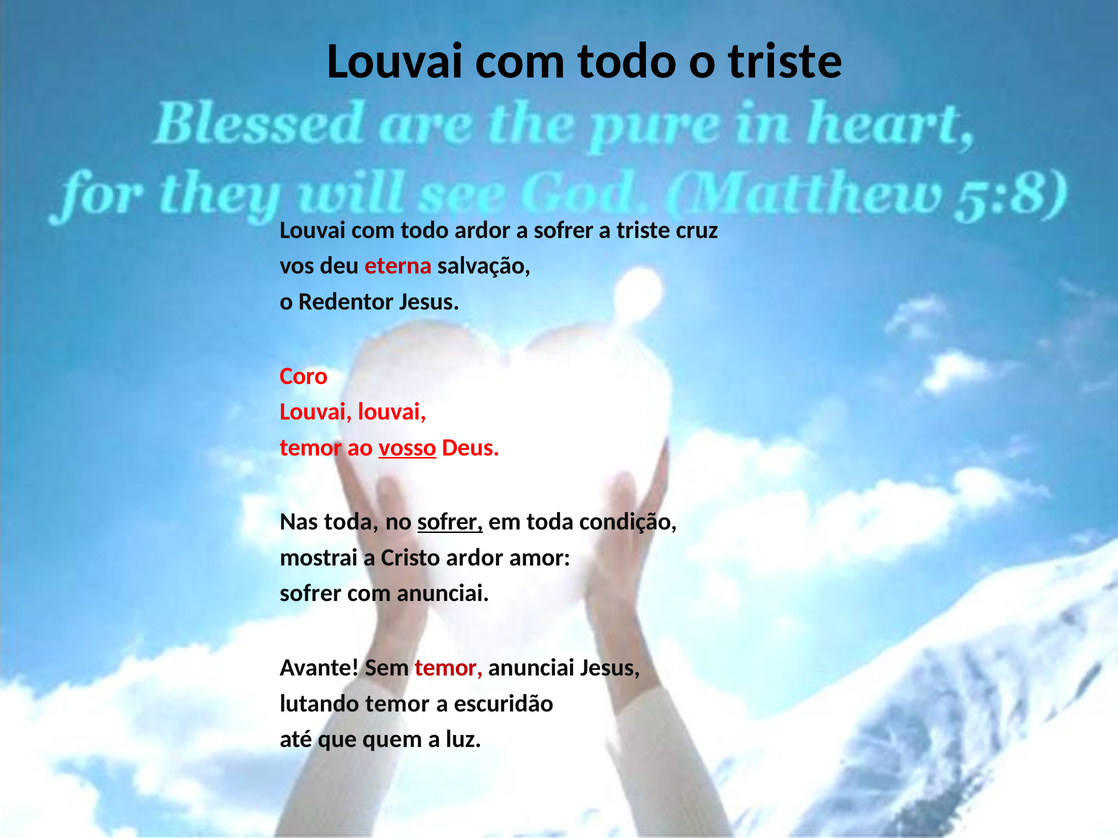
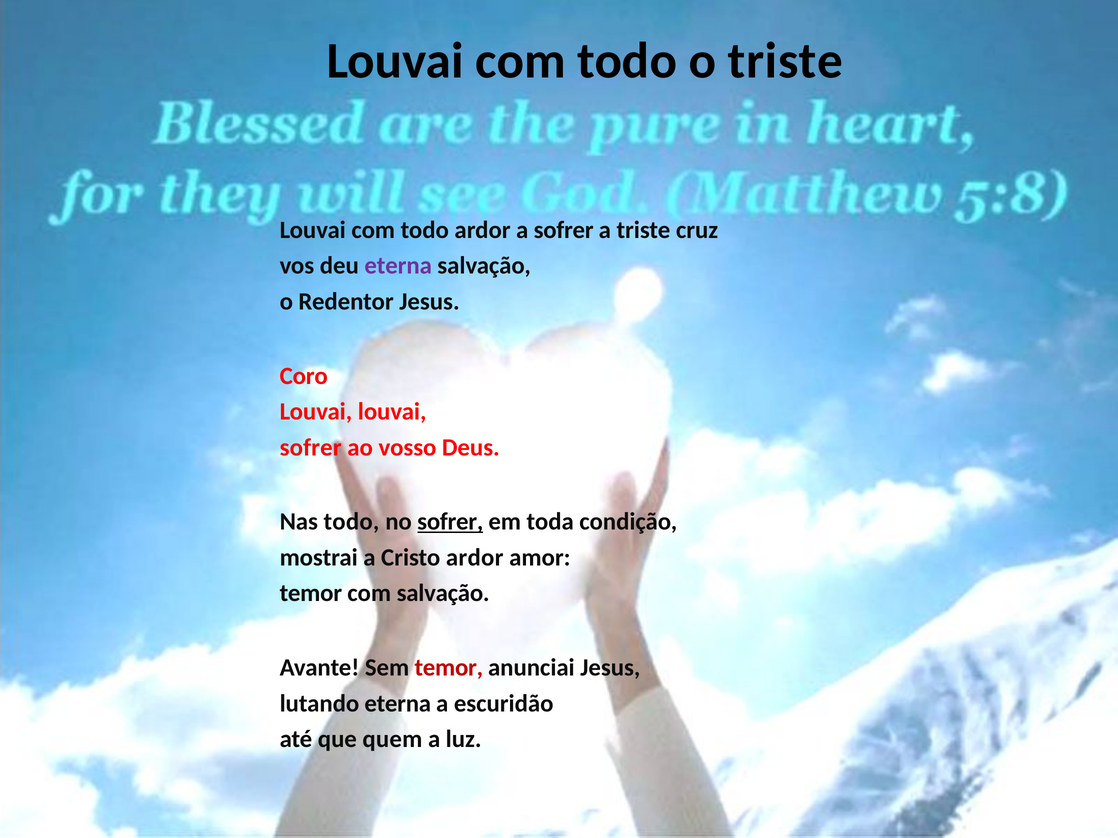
eterna colour: red -> purple (398, 266)
temor: temor -> sofrer (311, 448)
vosso underline: present -> none (407, 448)
Nas toda: toda -> todo (351, 522)
sofrer: sofrer -> temor (311, 594)
com anunciai: anunciai -> salvação (443, 594)
lutando temor: temor -> eterna (398, 704)
